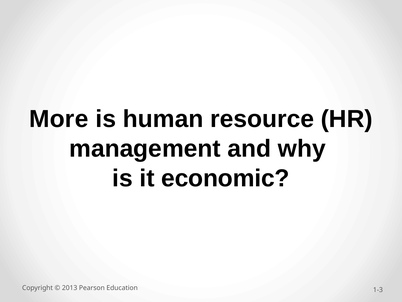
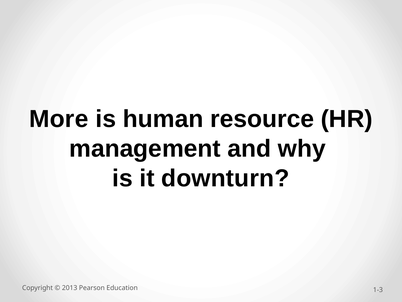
economic: economic -> downturn (225, 178)
